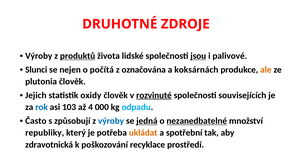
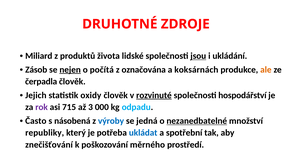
Výroby: Výroby -> Miliard (39, 56)
produktů underline: present -> none (78, 56)
palivové: palivové -> ukládání (230, 56)
Slunci: Slunci -> Zásob (36, 70)
nejen underline: none -> present (70, 70)
plutonia: plutonia -> čerpadla (41, 82)
souvisejících: souvisejících -> hospodářství (242, 95)
rok colour: blue -> purple (42, 107)
103: 103 -> 715 (69, 107)
4: 4 -> 3 (91, 107)
způsobují: způsobují -> násobená (72, 121)
jedná underline: present -> none (147, 121)
ukládat colour: orange -> blue (143, 133)
zdravotnická: zdravotnická -> znečišťování (49, 145)
recyklace: recyklace -> měrného (147, 145)
